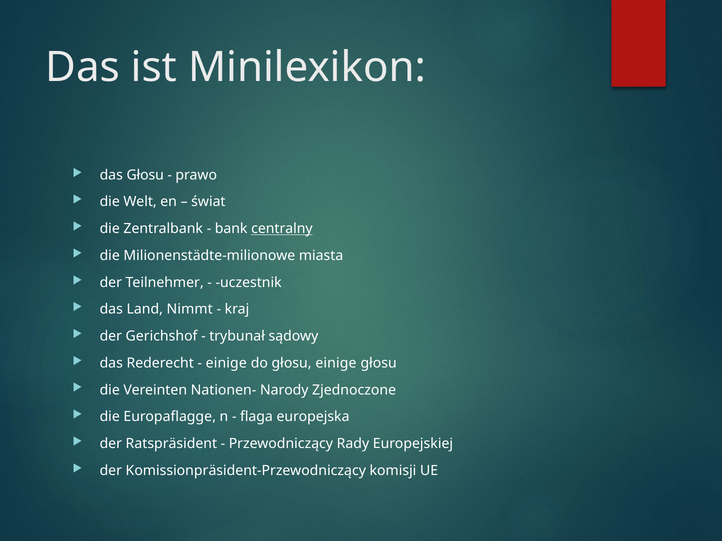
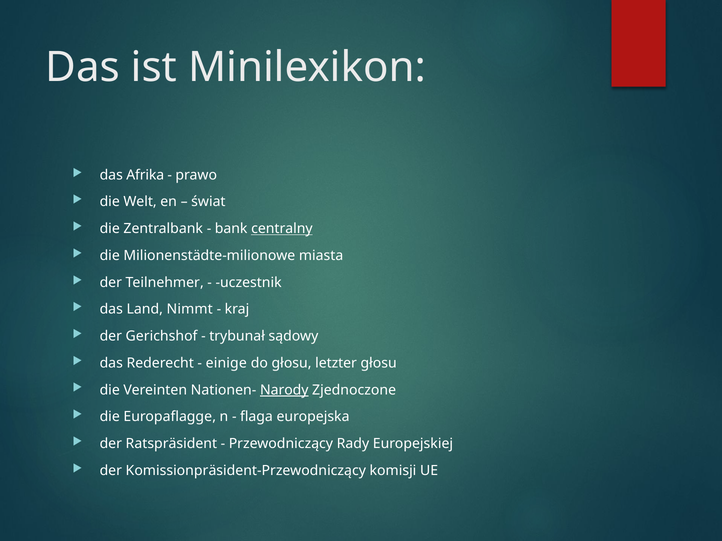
das Głosu: Głosu -> Afrika (145, 175)
głosu einige: einige -> letzter (336, 363)
Narody underline: none -> present (284, 390)
